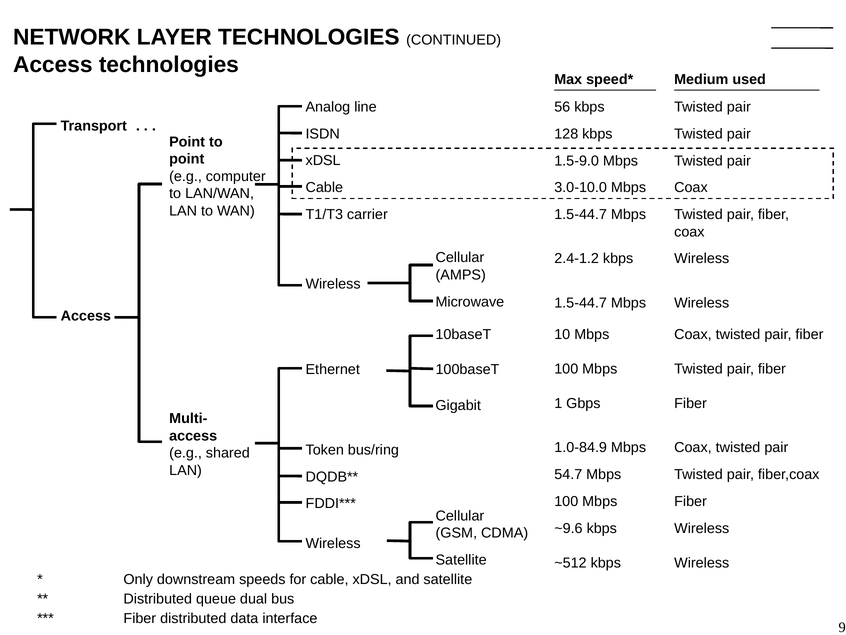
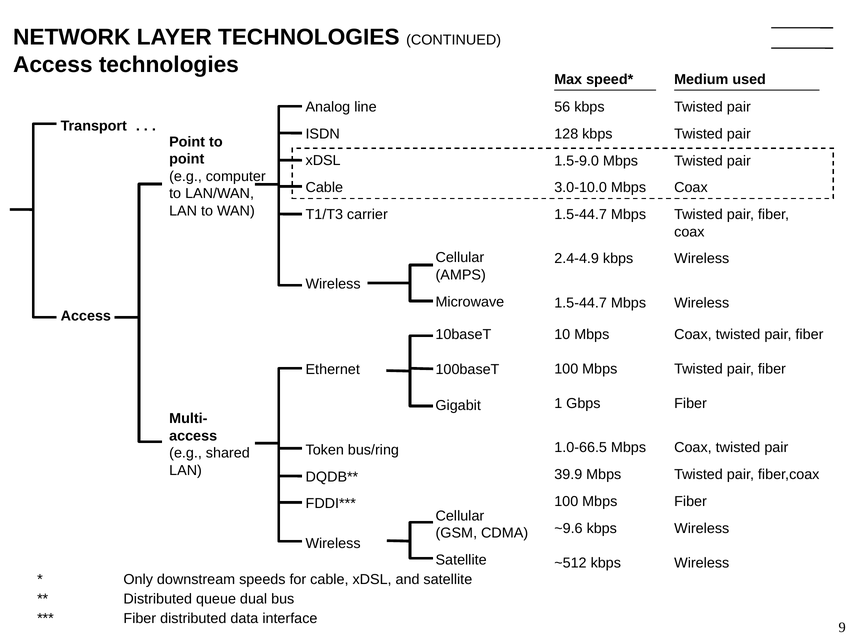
2.4-1.2: 2.4-1.2 -> 2.4-4.9 (577, 259)
1.0-84.9: 1.0-84.9 -> 1.0-66.5 (581, 447)
54.7: 54.7 -> 39.9 (568, 474)
